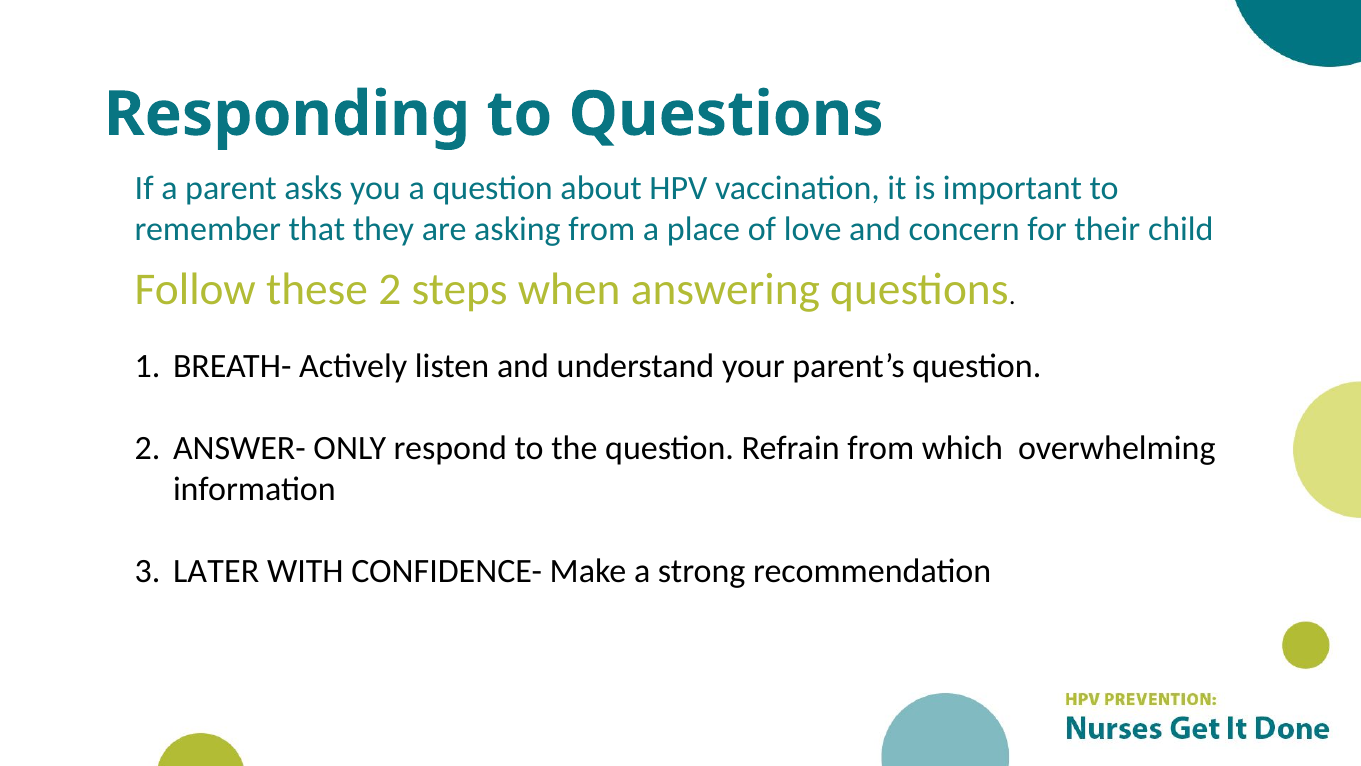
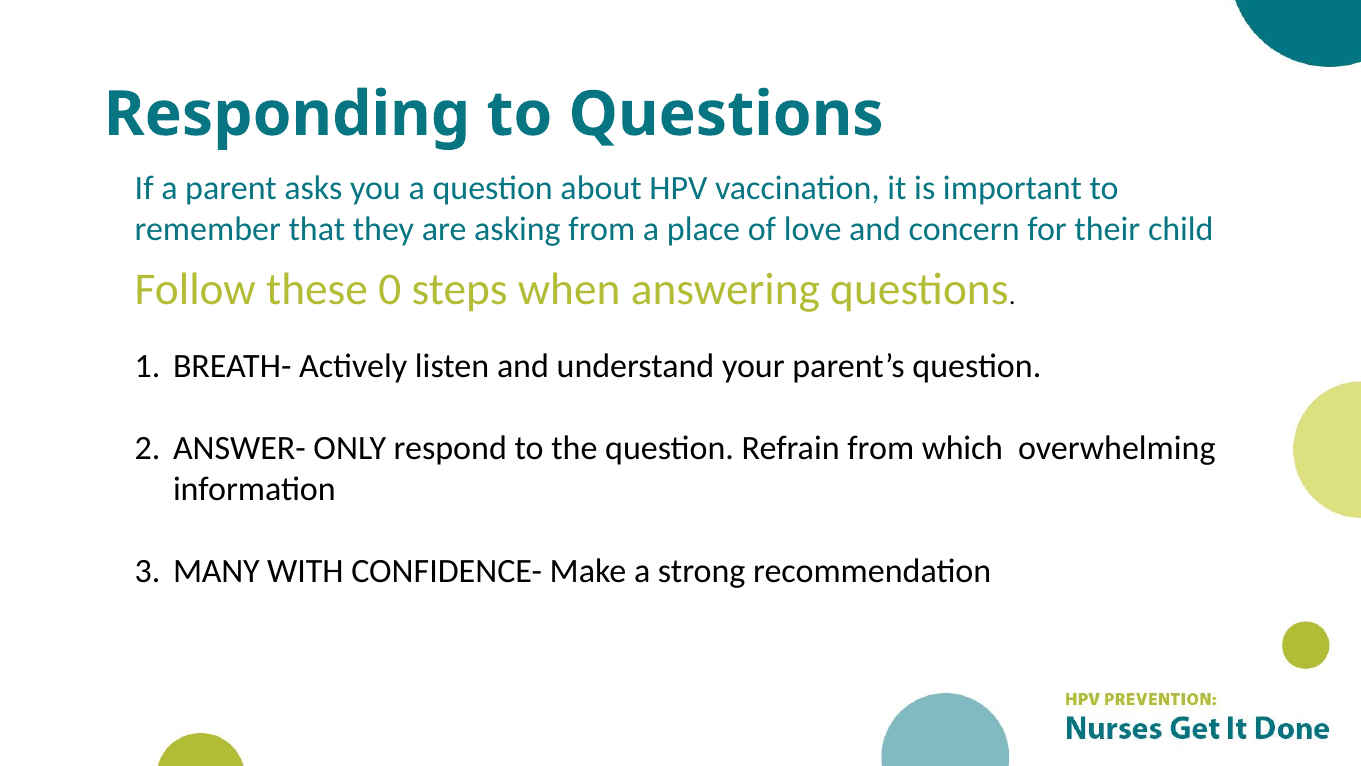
these 2: 2 -> 0 (390, 289)
LATER: LATER -> MANY (216, 571)
